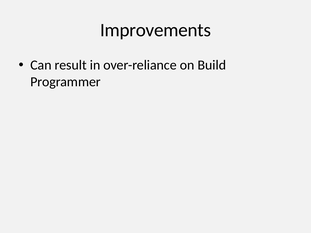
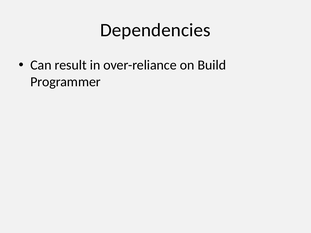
Improvements: Improvements -> Dependencies (155, 30)
